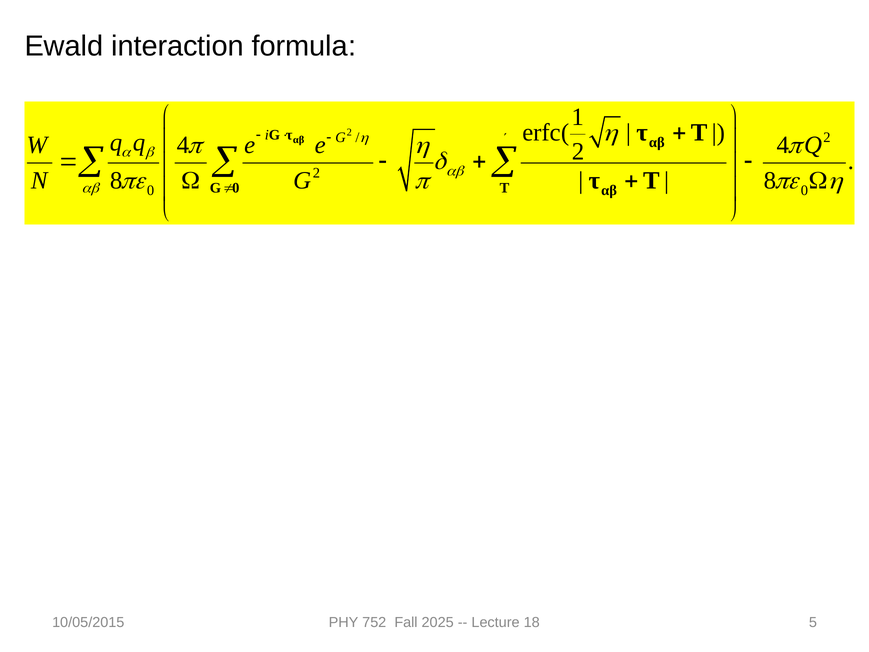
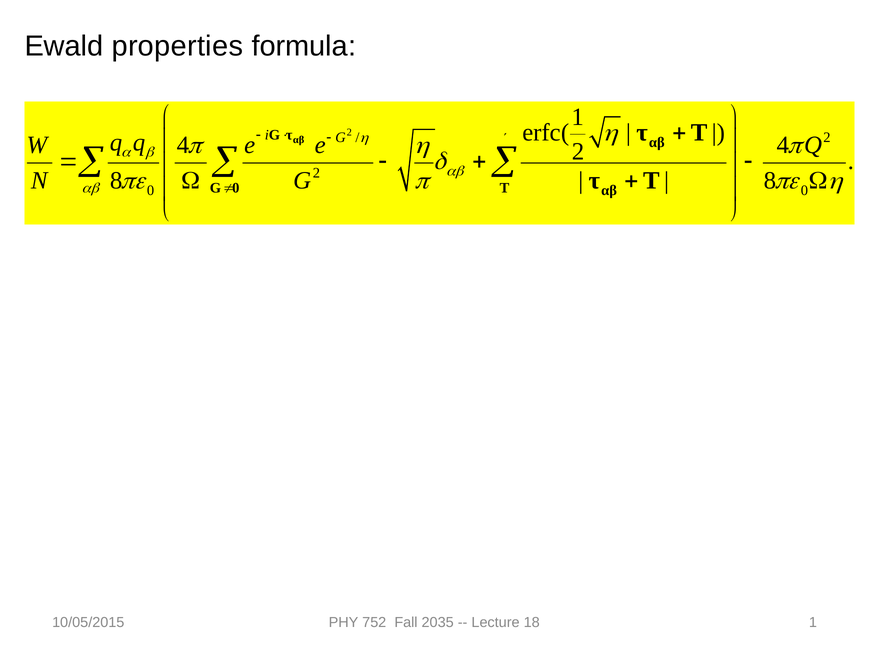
interaction: interaction -> properties (177, 46)
2025: 2025 -> 2035 (438, 622)
18 5: 5 -> 1 (813, 622)
